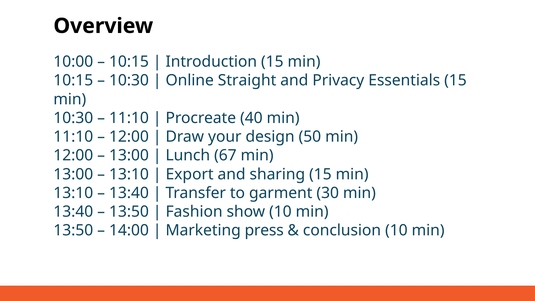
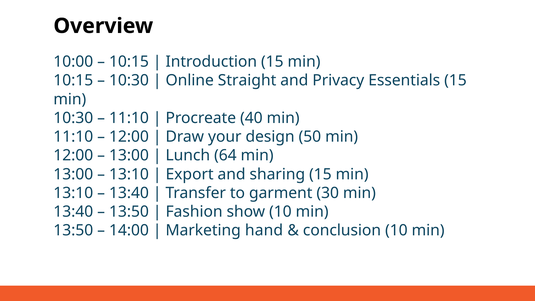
67: 67 -> 64 (225, 155)
press: press -> hand (264, 230)
